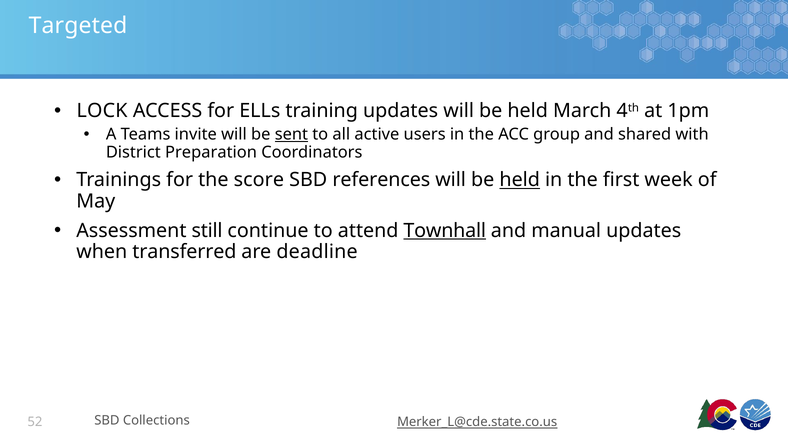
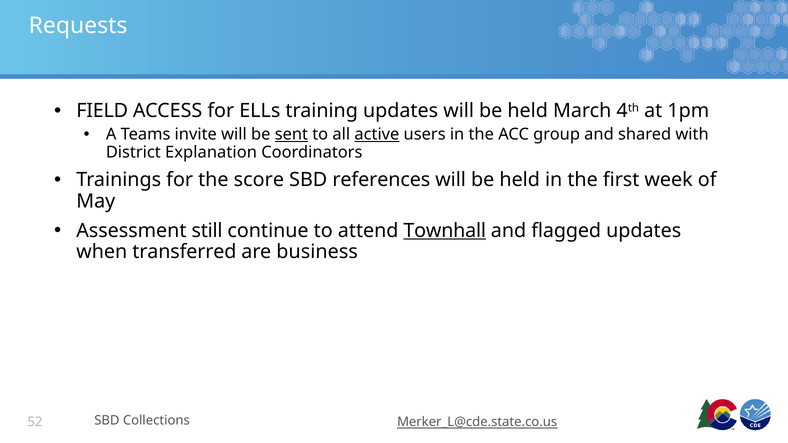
Targeted: Targeted -> Requests (78, 26)
LOCK: LOCK -> FIELD (102, 111)
active underline: none -> present (377, 135)
Preparation: Preparation -> Explanation (211, 152)
held underline: present -> none (520, 180)
manual: manual -> flagged (566, 231)
deadline: deadline -> business (317, 252)
